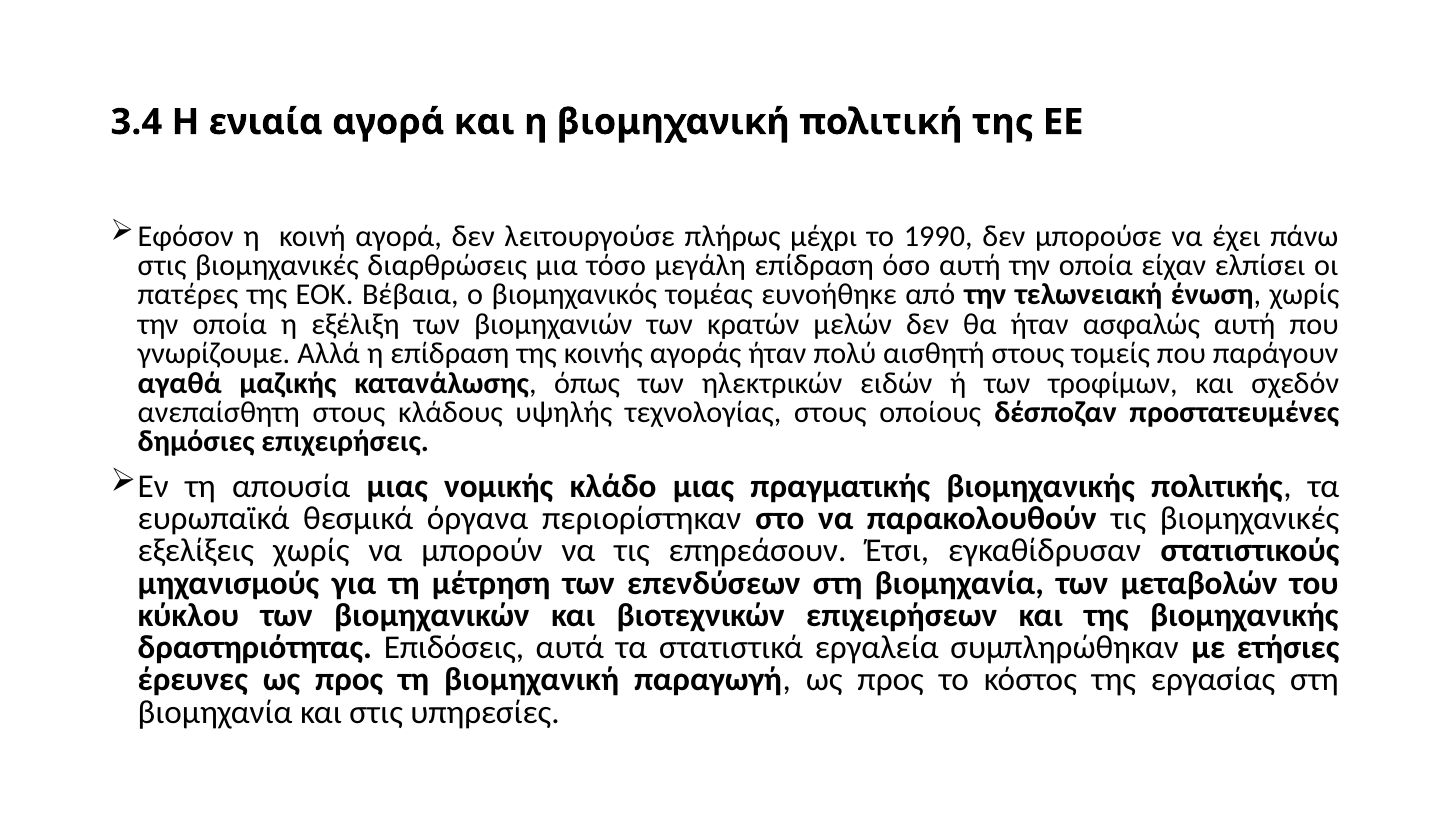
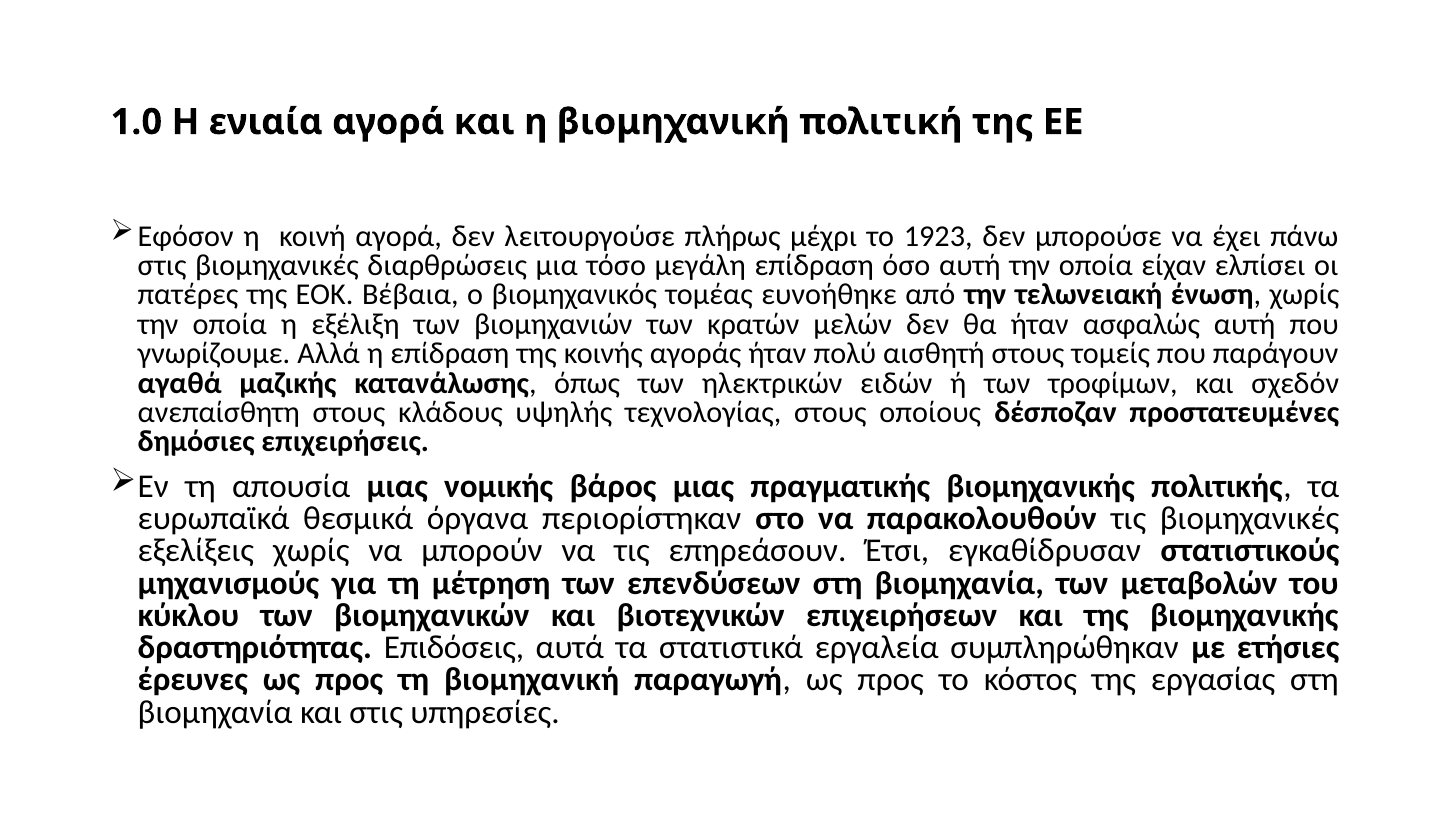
3.4: 3.4 -> 1.0 (136, 122)
1990: 1990 -> 1923 (938, 236)
κλάδο: κλάδο -> βάρος (613, 486)
